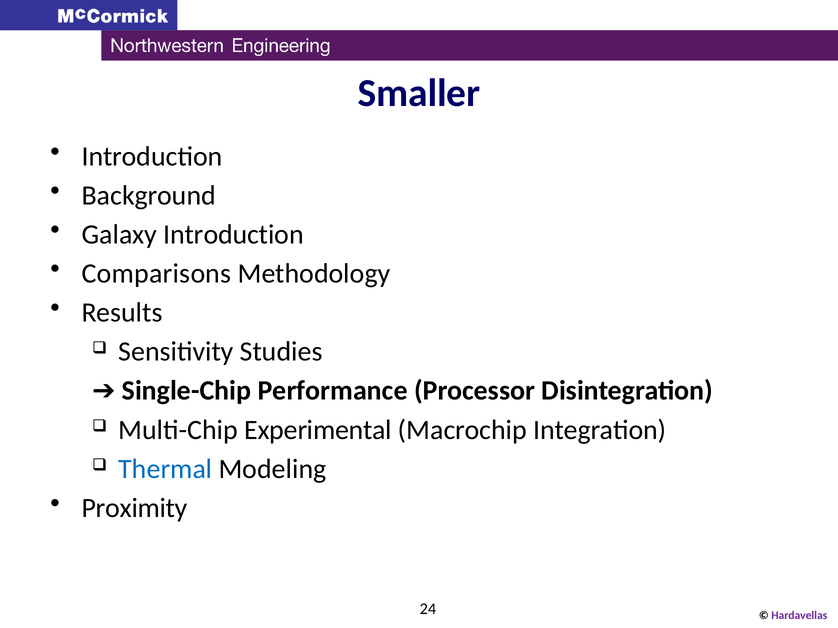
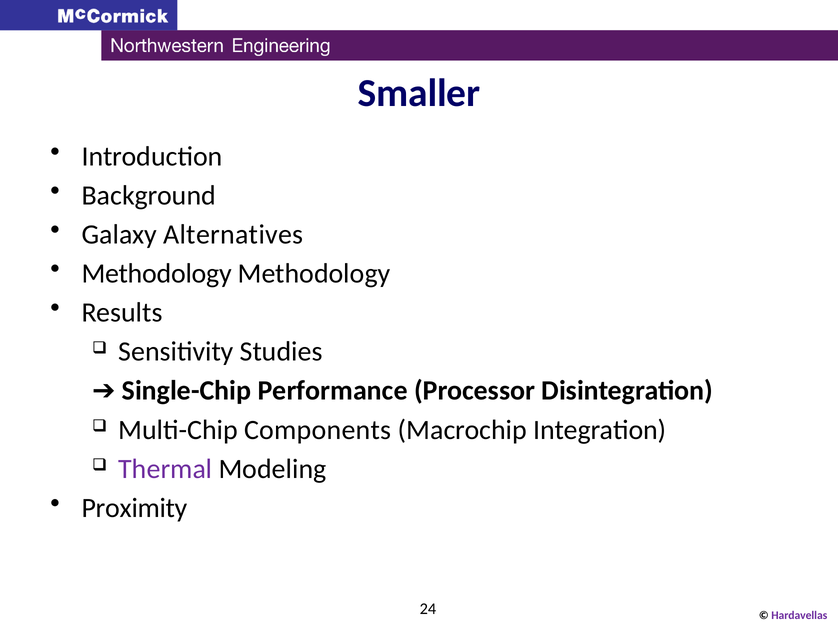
Galaxy Introduction: Introduction -> Alternatives (233, 235)
Comparisons: Comparisons -> Methodology (157, 274)
Experimental: Experimental -> Components (318, 430)
Thermal colour: blue -> purple (165, 469)
